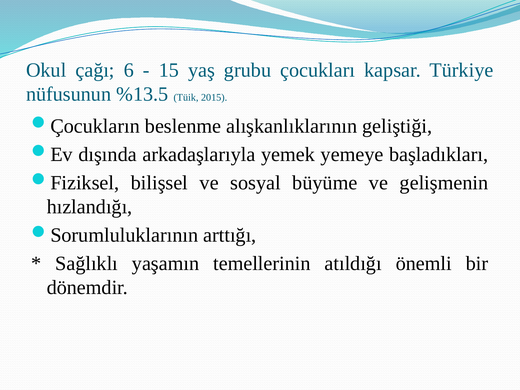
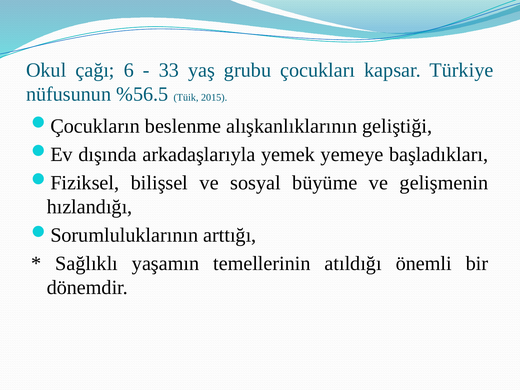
15: 15 -> 33 (169, 70)
%13.5: %13.5 -> %56.5 (142, 94)
